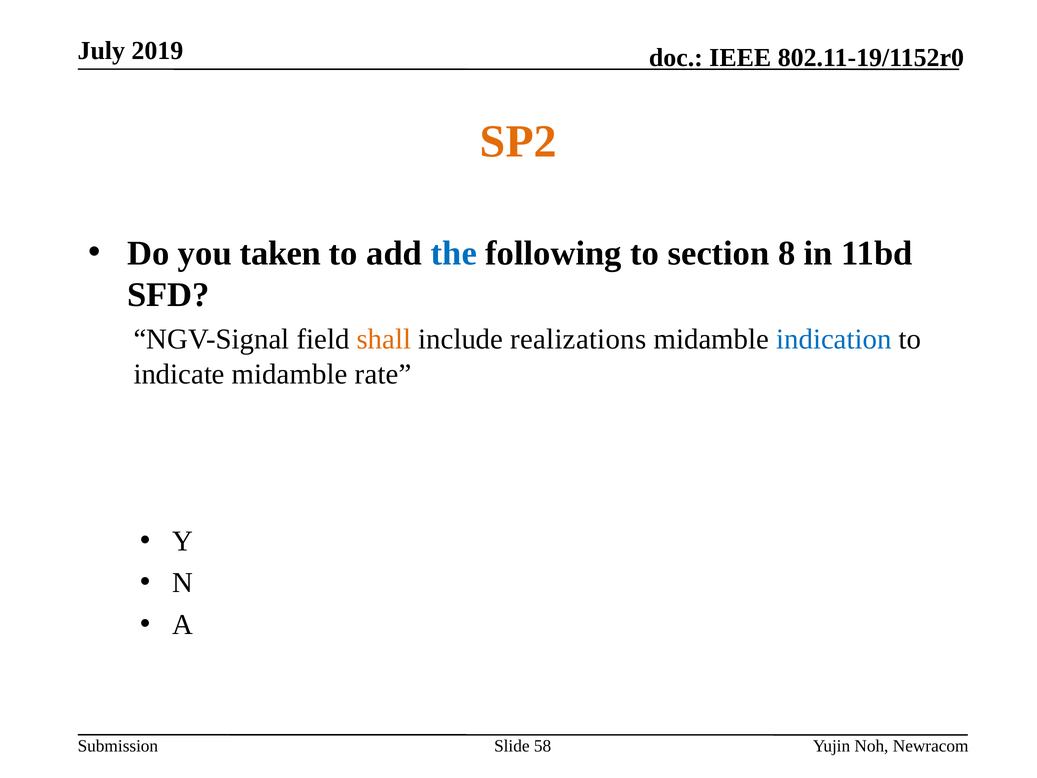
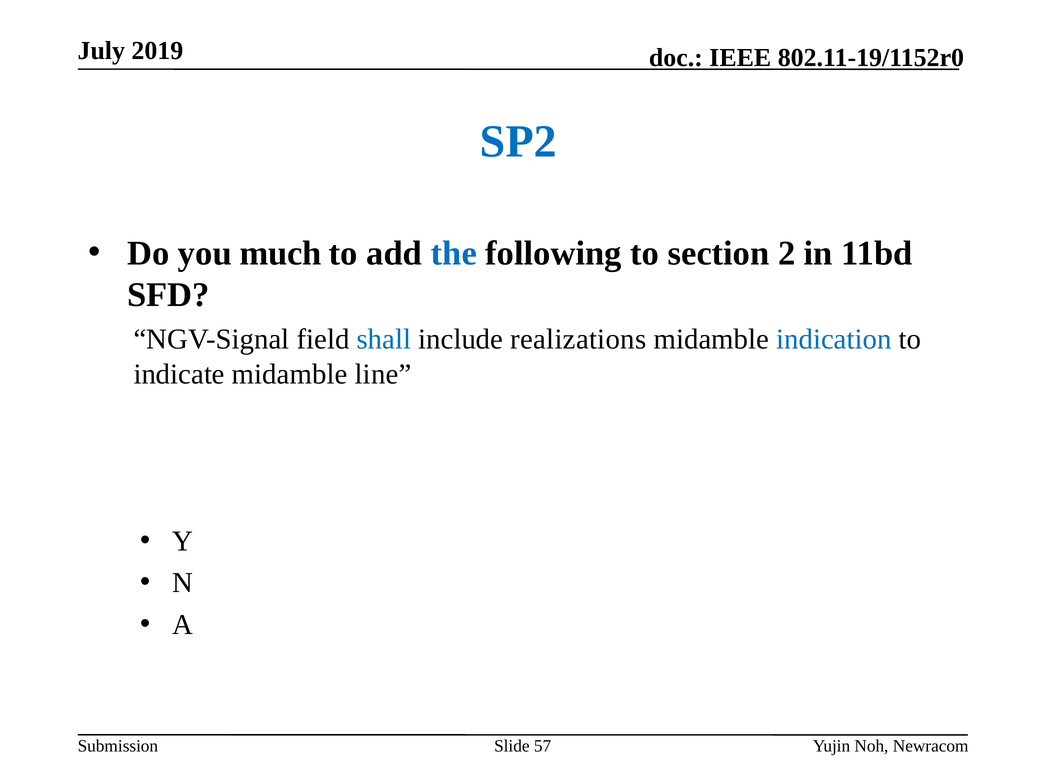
SP2 colour: orange -> blue (518, 141)
taken: taken -> much (281, 253)
8: 8 -> 2 (787, 253)
shall colour: orange -> blue (384, 339)
rate: rate -> line (383, 374)
58: 58 -> 57 (543, 746)
